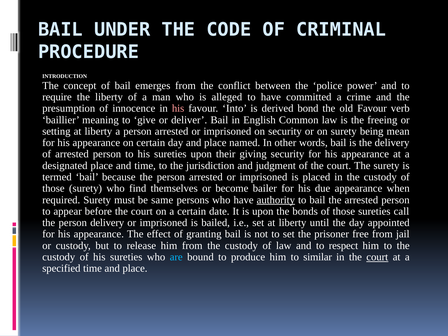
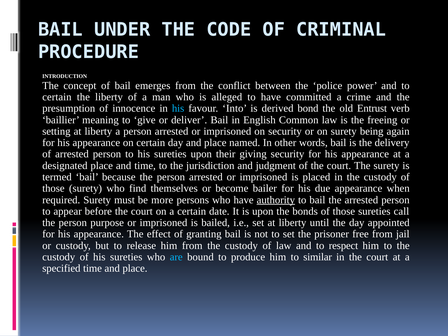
require: require -> certain (57, 97)
his colour: pink -> light blue (178, 108)
old Favour: Favour -> Entrust (372, 108)
mean: mean -> again (398, 131)
same: same -> more (162, 200)
person delivery: delivery -> purpose (107, 223)
court underline: present -> none (377, 257)
